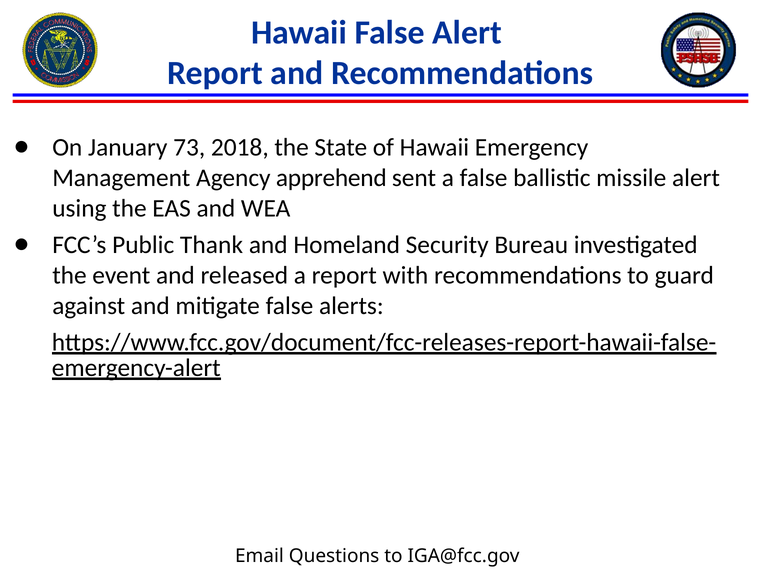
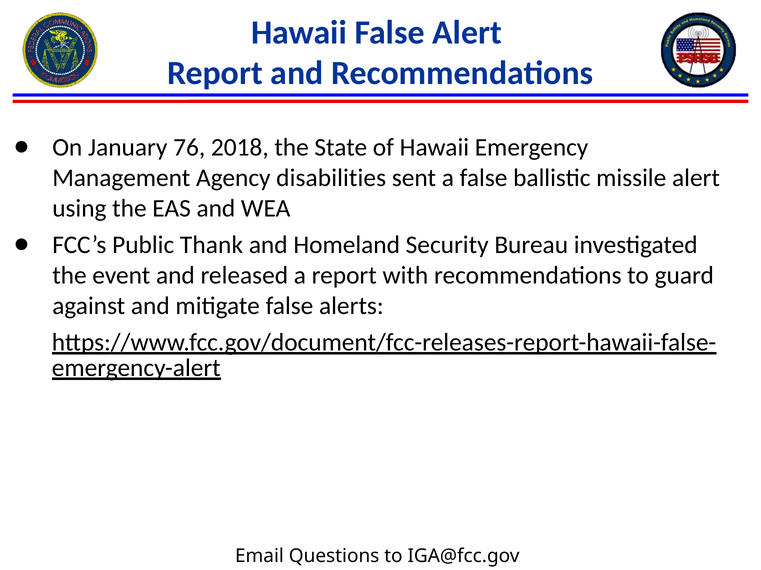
73: 73 -> 76 (189, 148)
apprehend: apprehend -> disabilities (331, 178)
